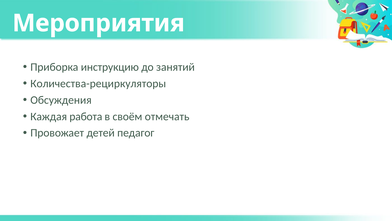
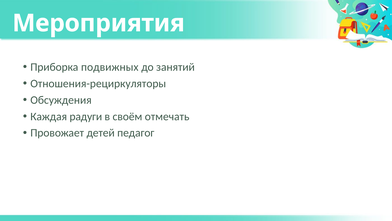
инструкцию: инструкцию -> подвижных (110, 67)
Количества-рециркуляторы: Количества-рециркуляторы -> Отношения-рециркуляторы (98, 83)
работа: работа -> радуги (86, 116)
